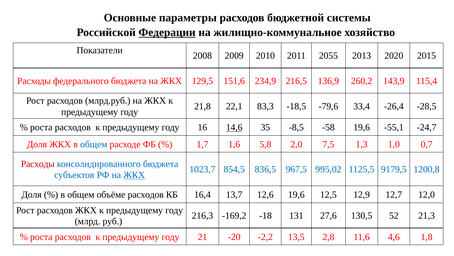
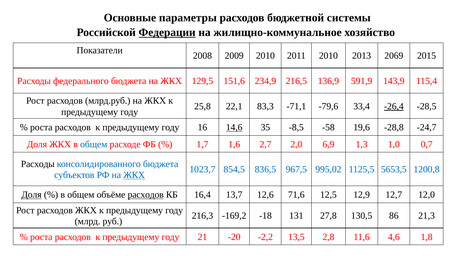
2011 2055: 2055 -> 2010 (328, 56)
2020: 2020 -> 2069 (394, 56)
260,2: 260,2 -> 591,9 (362, 81)
21,8: 21,8 -> 25,8 (202, 106)
-18,5: -18,5 -> -71,1 (296, 106)
-26,4 underline: none -> present (394, 106)
-55,1: -55,1 -> -28,8 (394, 127)
5,8: 5,8 -> 2,7 (265, 144)
7,5: 7,5 -> 6,9 (328, 144)
Расходы colour: red -> black (38, 163)
9179,5: 9179,5 -> 5653,5 (394, 169)
Доля underline: none -> present (32, 194)
расходов underline: none -> present (146, 194)
12,6 19,6: 19,6 -> 71,6 (296, 194)
27,6: 27,6 -> 27,8 (328, 215)
52: 52 -> 86 (394, 215)
